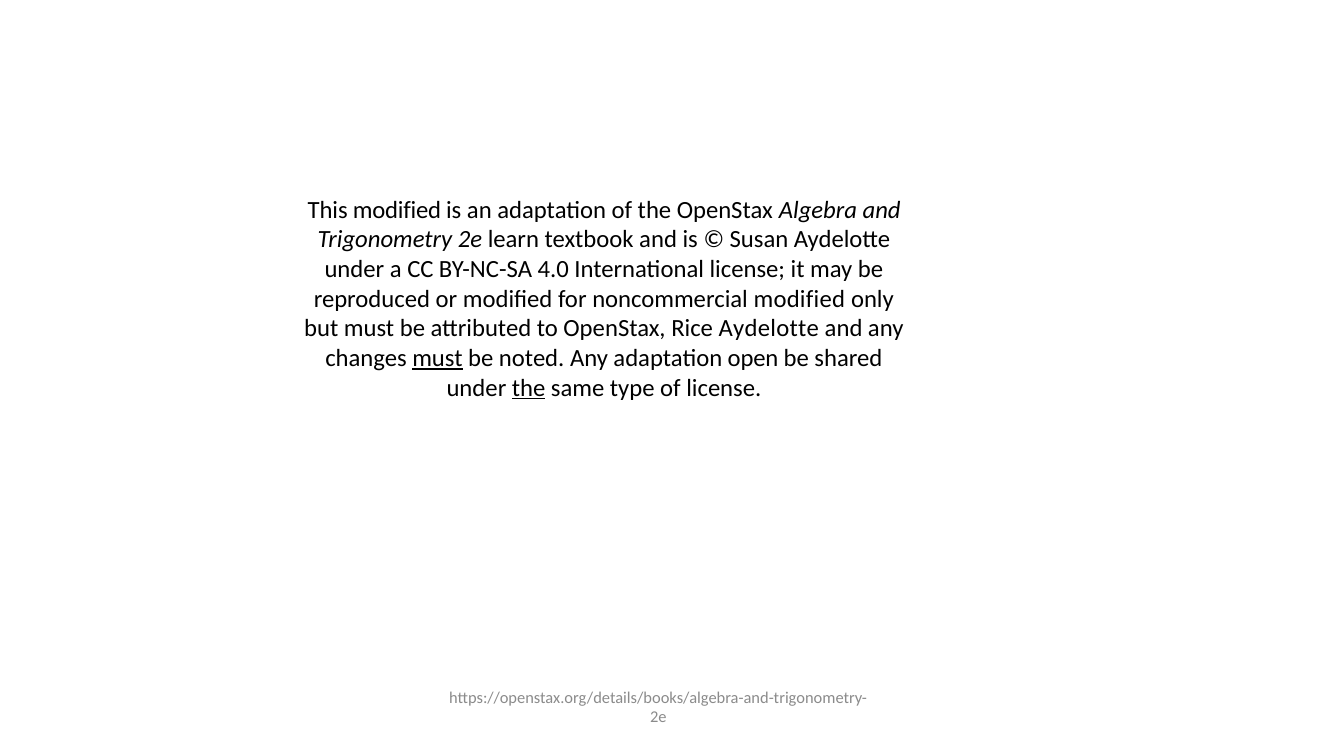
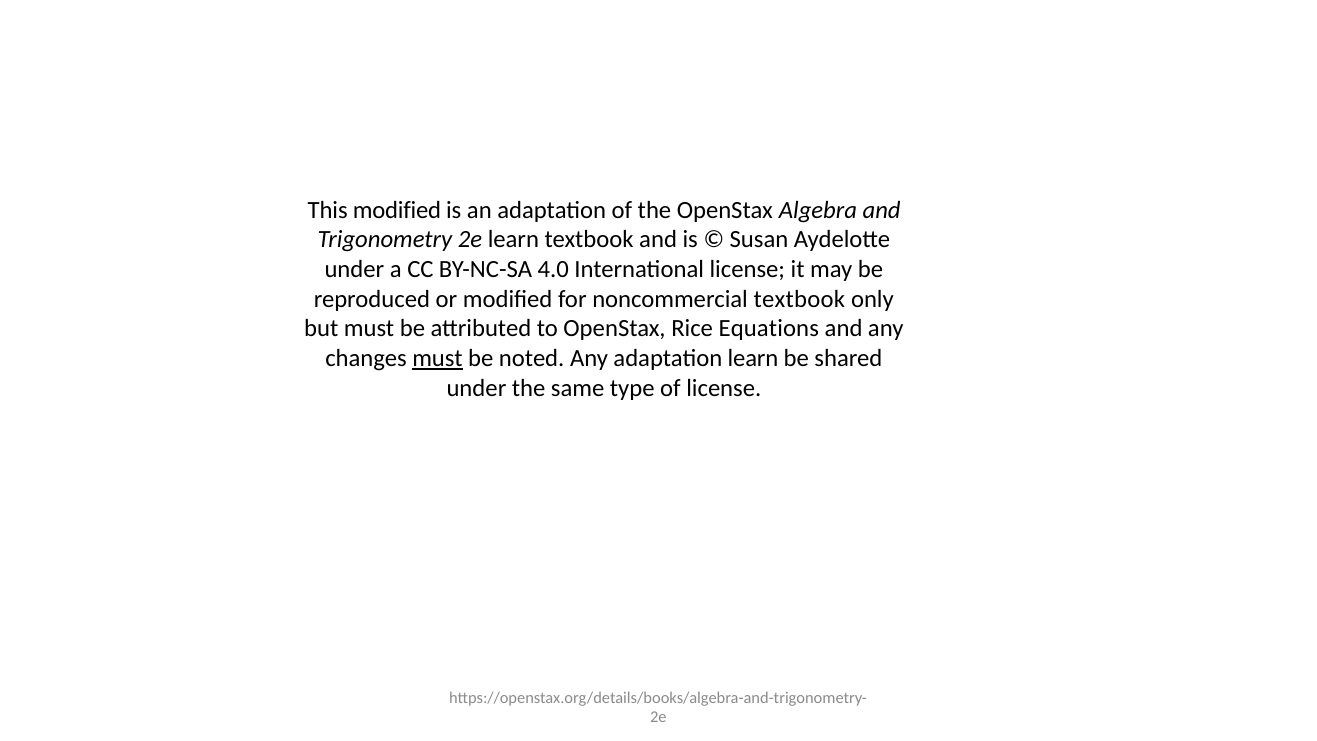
noncommercial modified: modified -> textbook (799, 299)
Rice Aydelotte: Aydelotte -> Equations (769, 329)
adaptation open: open -> learn (753, 358)
the underline: present -> none (529, 388)
